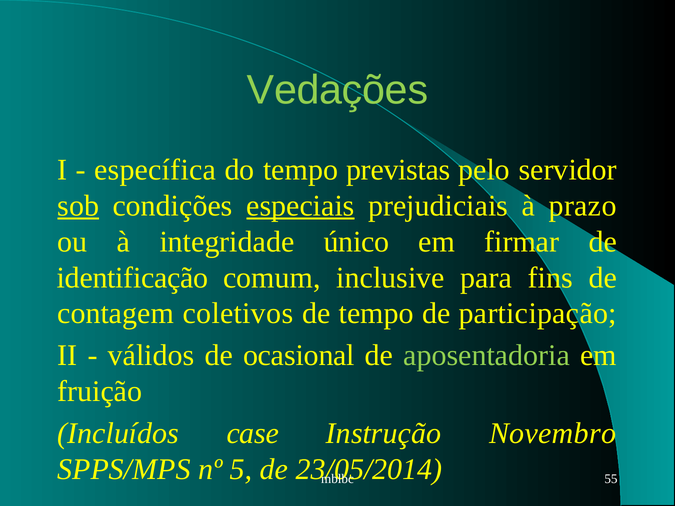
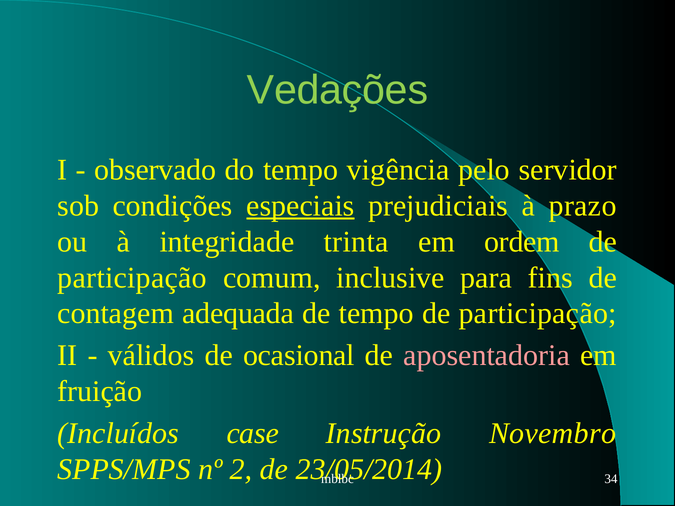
específica: específica -> observado (155, 170)
previstas: previstas -> vigência (398, 170)
sob underline: present -> none (78, 206)
único: único -> trinta (356, 242)
firmar: firmar -> ordem (522, 242)
identificação: identificação -> participação (132, 278)
coletivos: coletivos -> adequada (238, 314)
aposentadoria colour: light green -> pink (487, 356)
5: 5 -> 2 (241, 470)
55: 55 -> 34 (611, 479)
